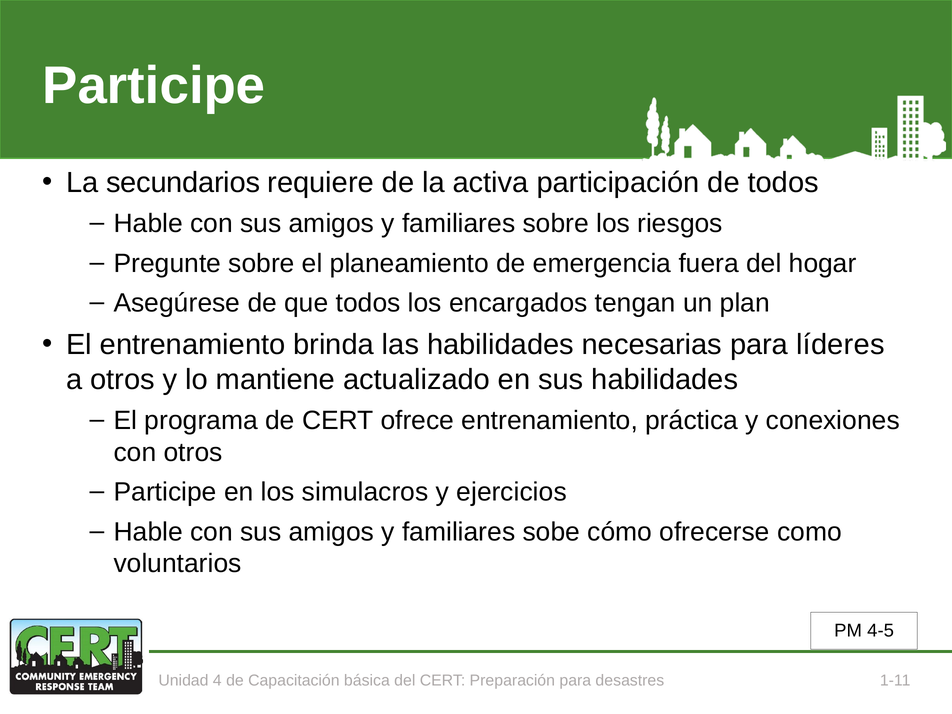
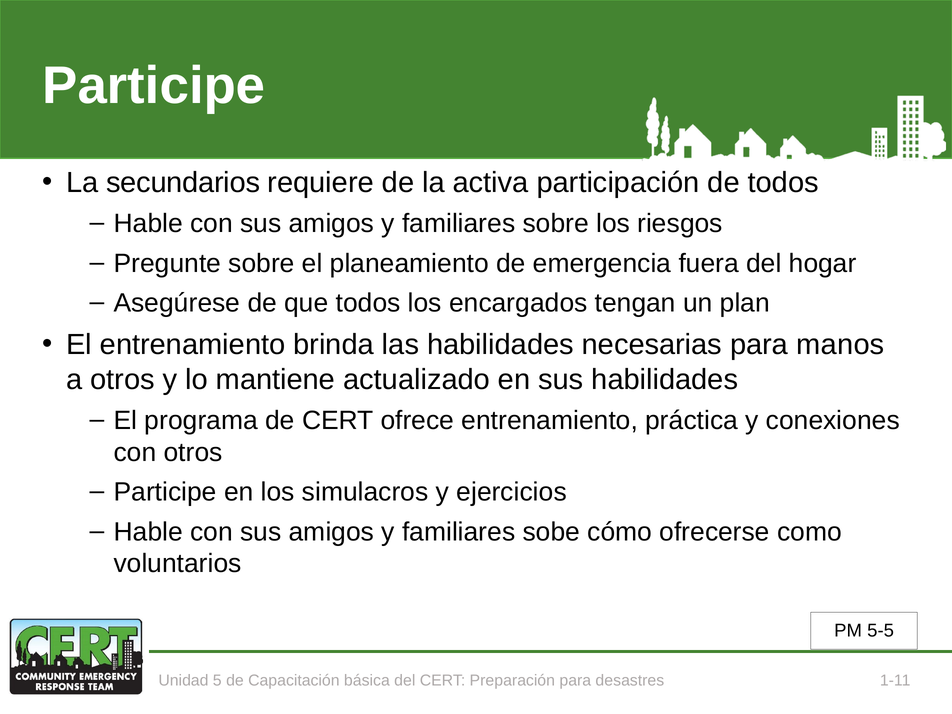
líderes: líderes -> manos (840, 345)
4-5: 4-5 -> 5-5 (881, 631)
4: 4 -> 5 (217, 681)
